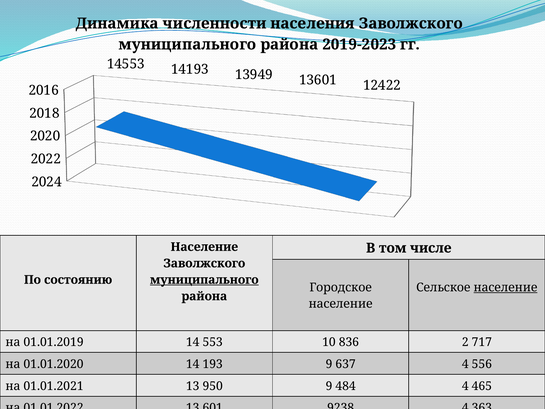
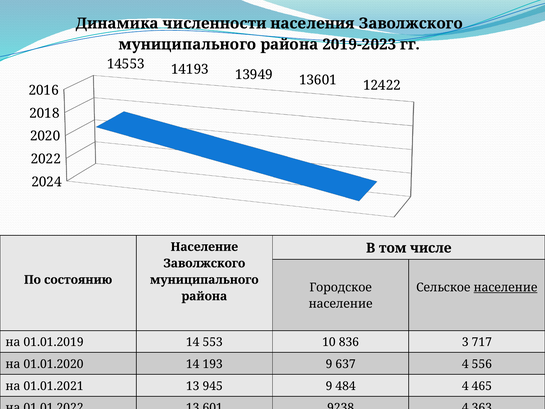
муниципального underline: present -> none (204, 280)
836 2: 2 -> 3 (465, 342)
950: 950 -> 945 (213, 386)
